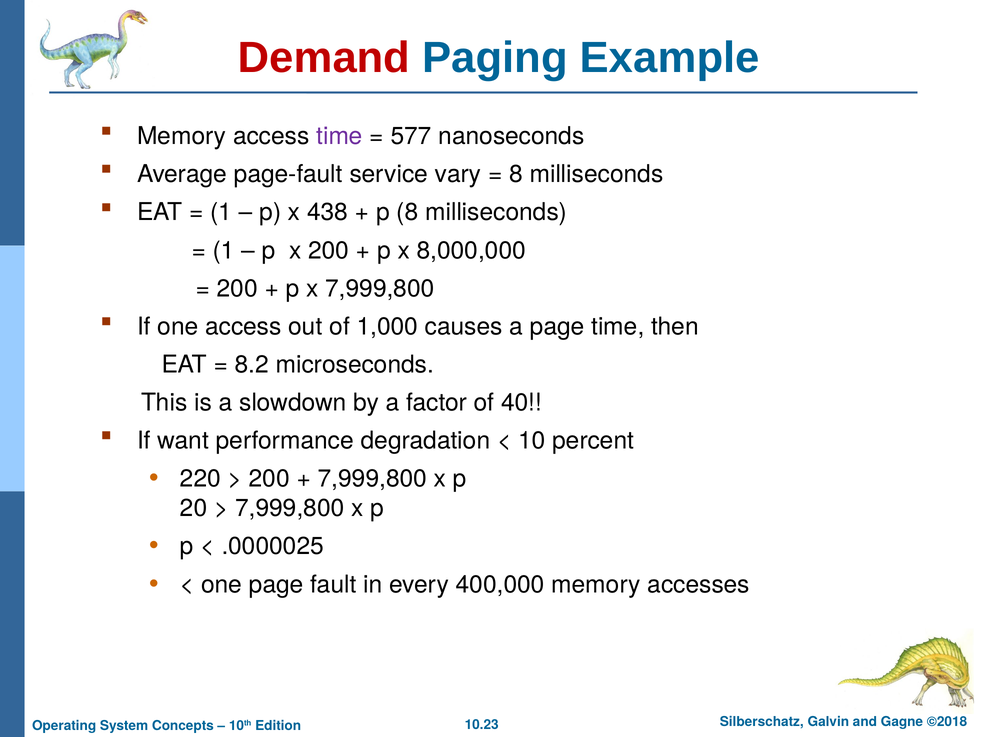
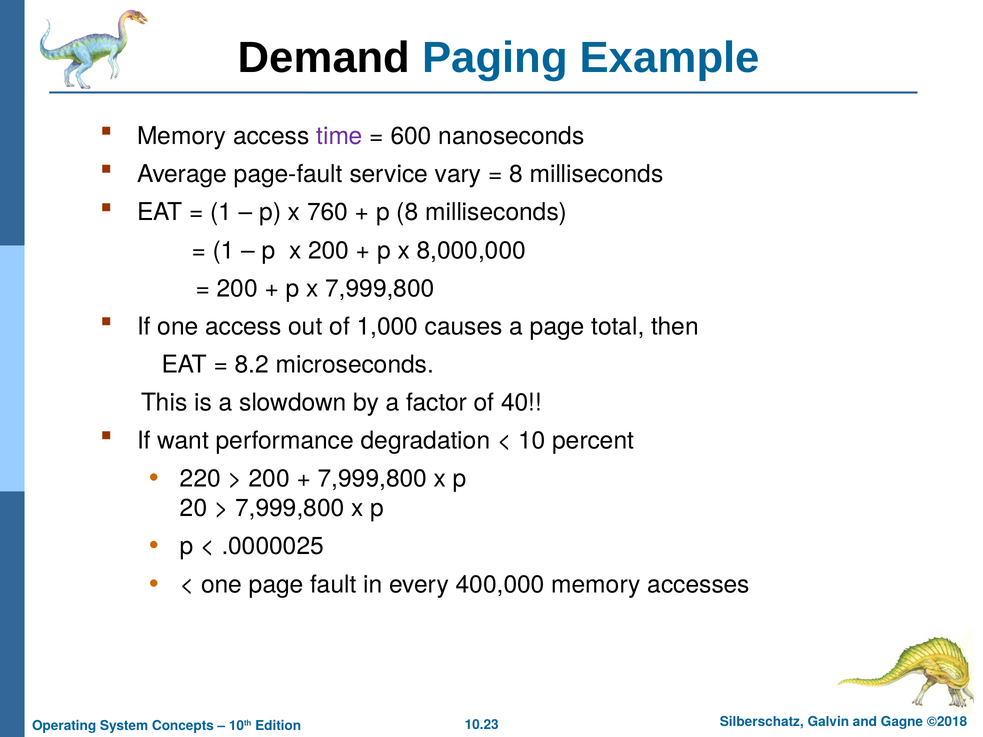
Demand colour: red -> black (324, 58)
577: 577 -> 600 (411, 136)
438: 438 -> 760 (328, 212)
page time: time -> total (618, 327)
